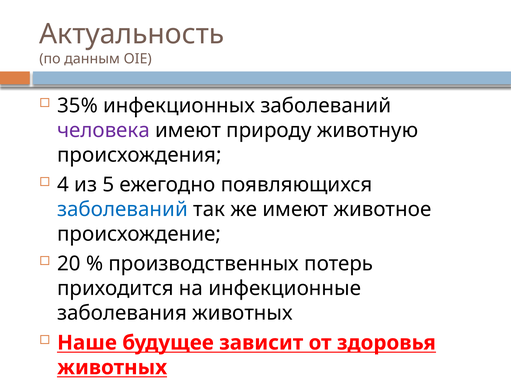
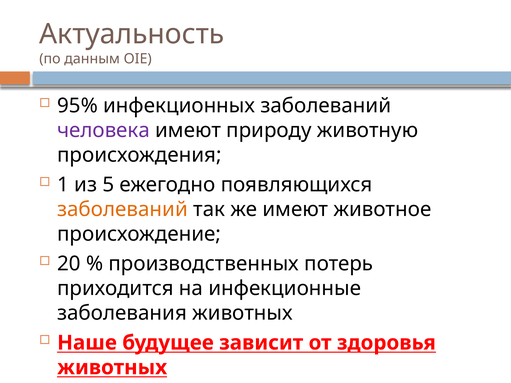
35%: 35% -> 95% (77, 106)
4: 4 -> 1 (63, 185)
заболеваний colour: blue -> orange (122, 210)
